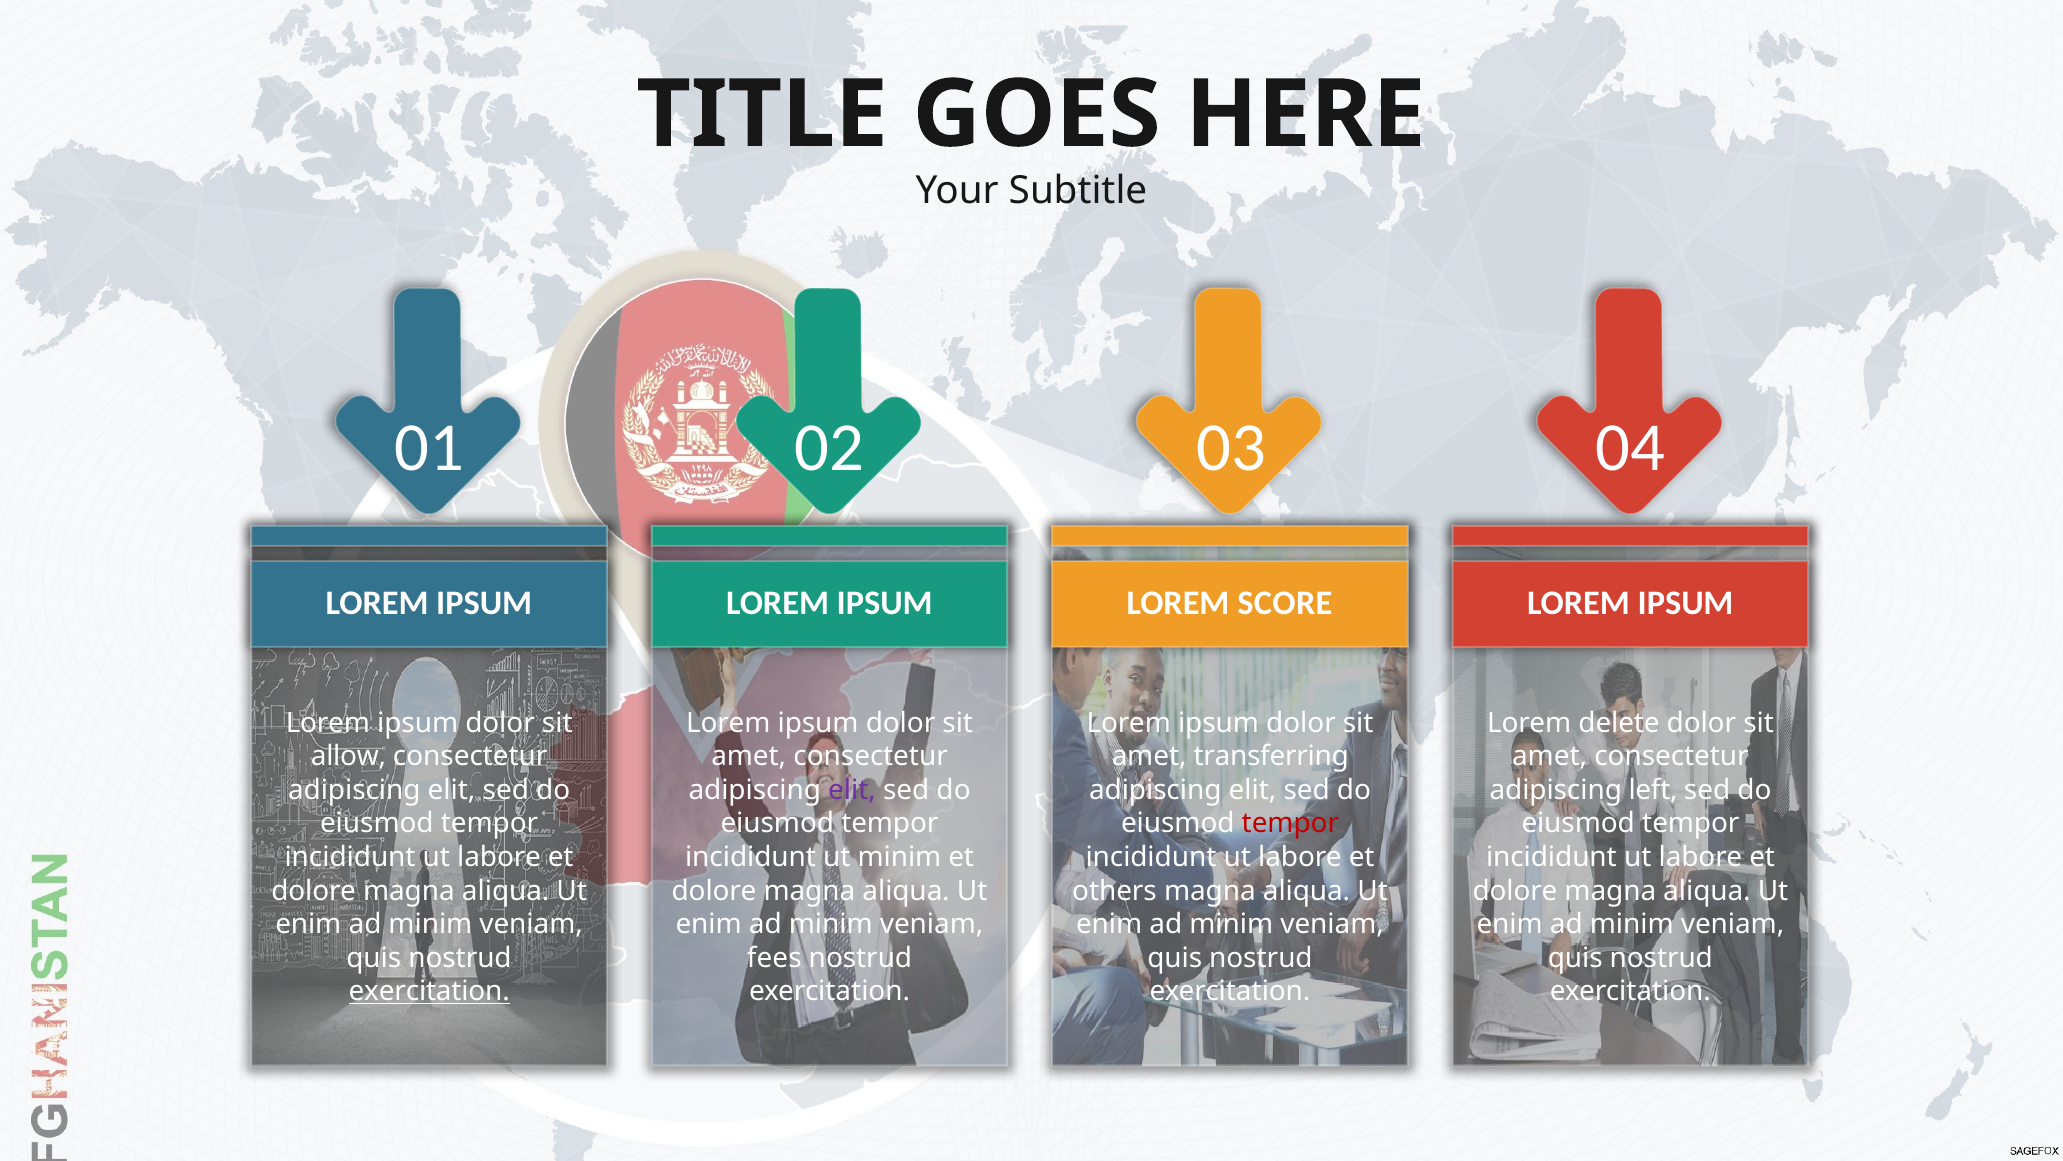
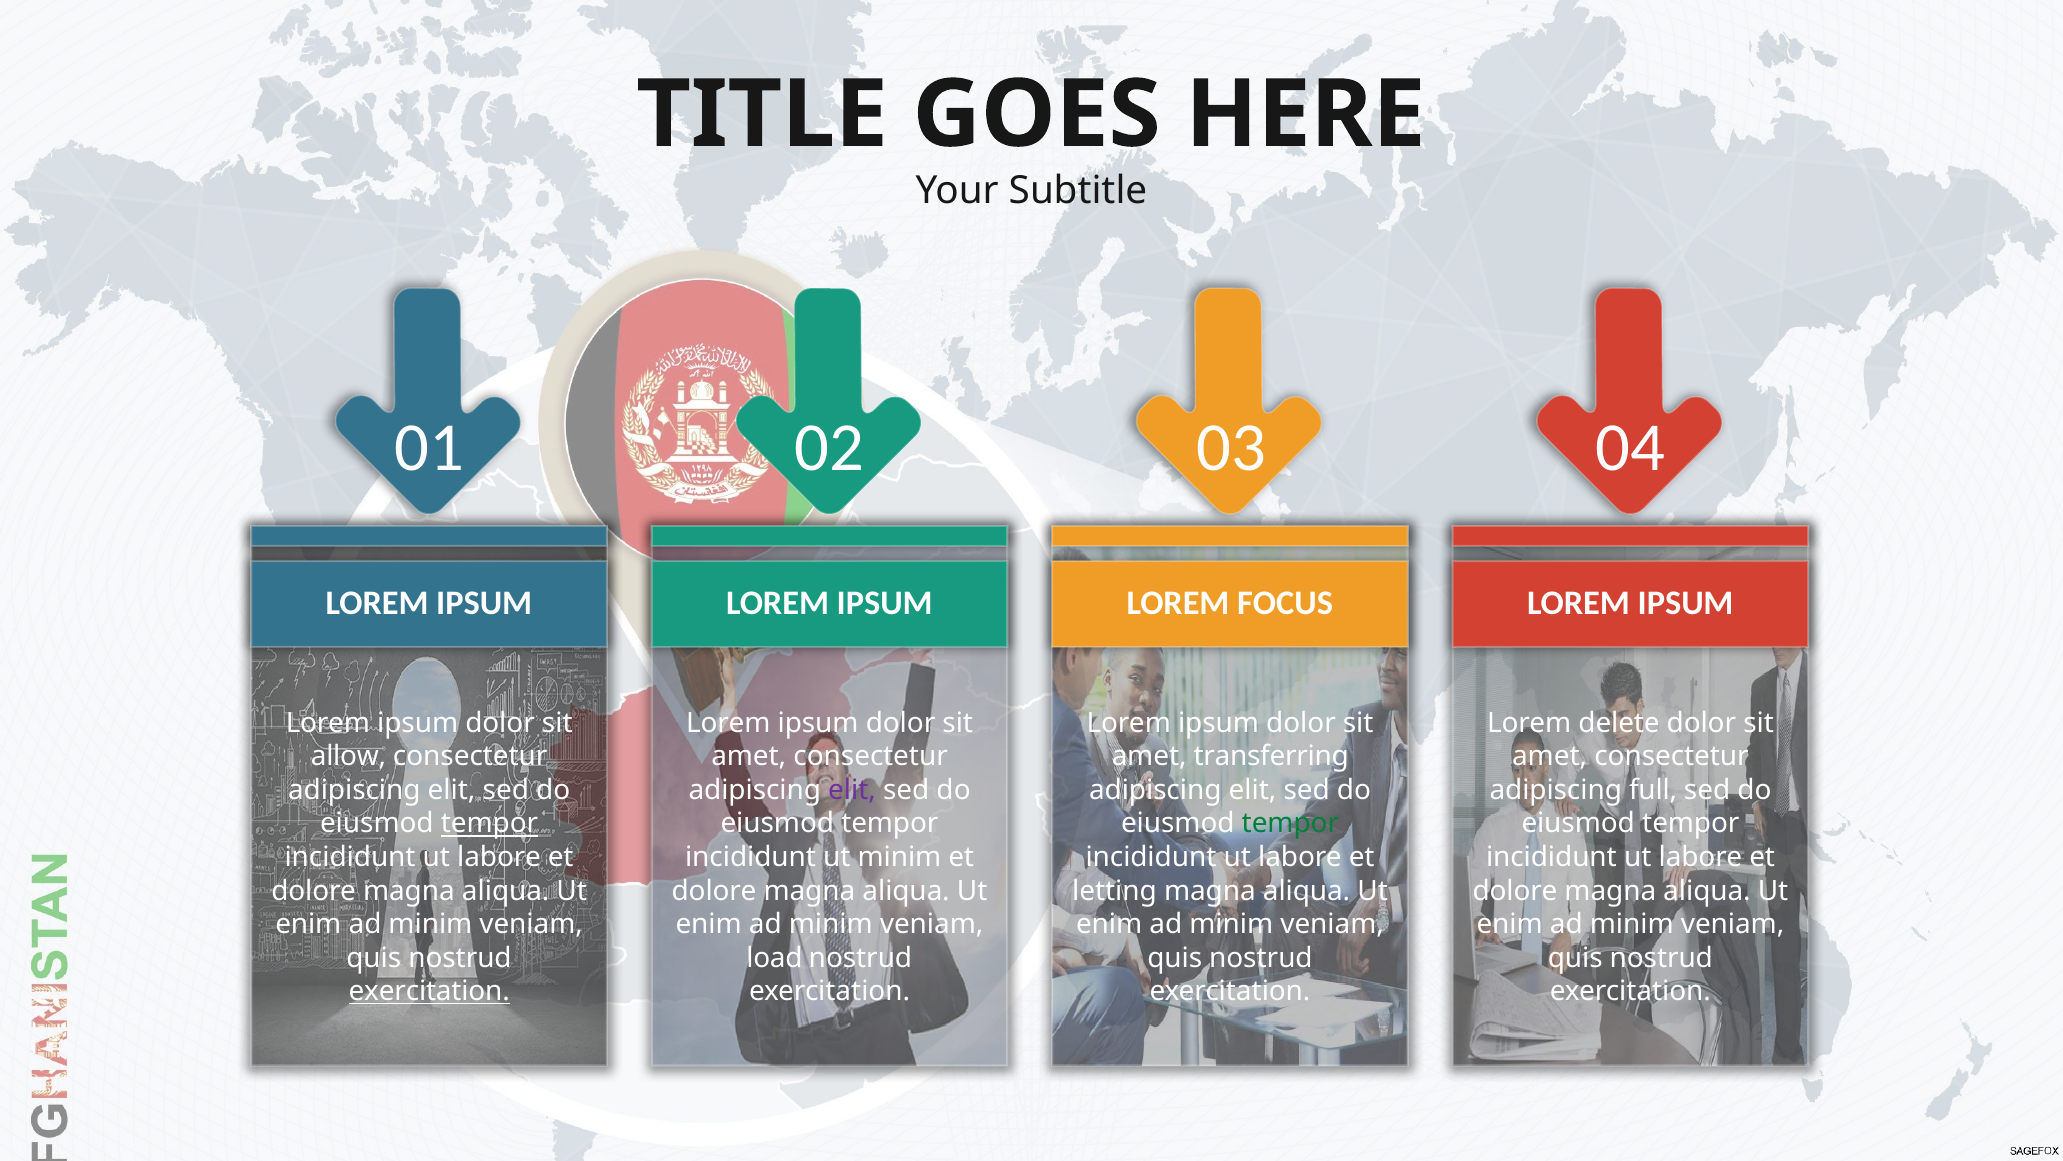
SCORE: SCORE -> FOCUS (1285, 603)
left: left -> full (1653, 790)
tempor underline: none -> present (489, 823)
tempor colour: red -> green (1290, 823)
others: others -> letting (1115, 890)
fees: fees -> load (774, 957)
